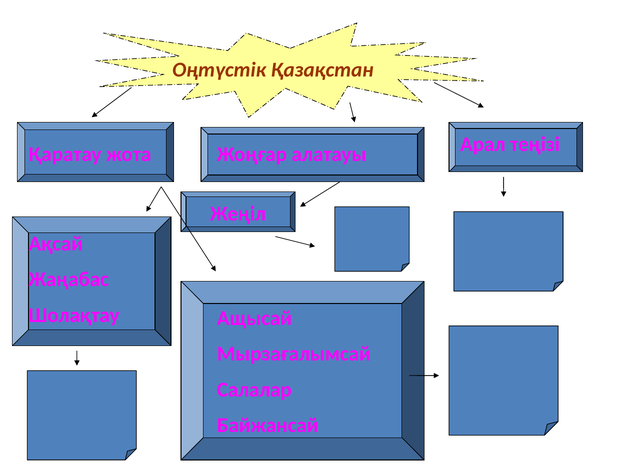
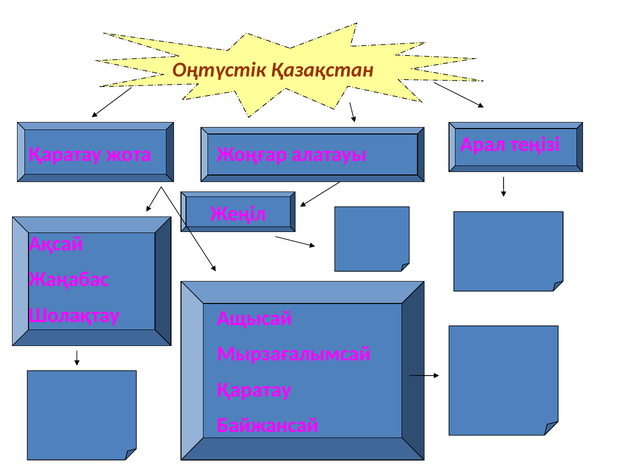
Салалар: Салалар -> Қаратау (254, 389)
